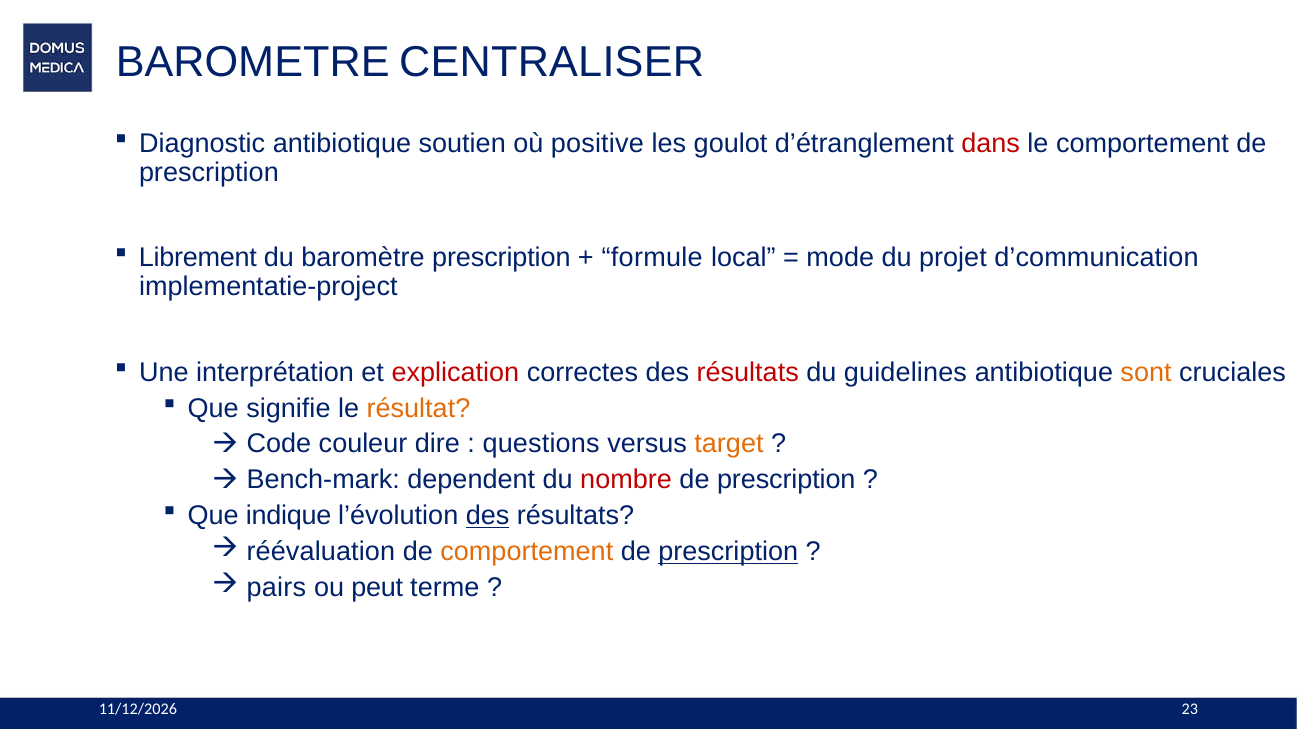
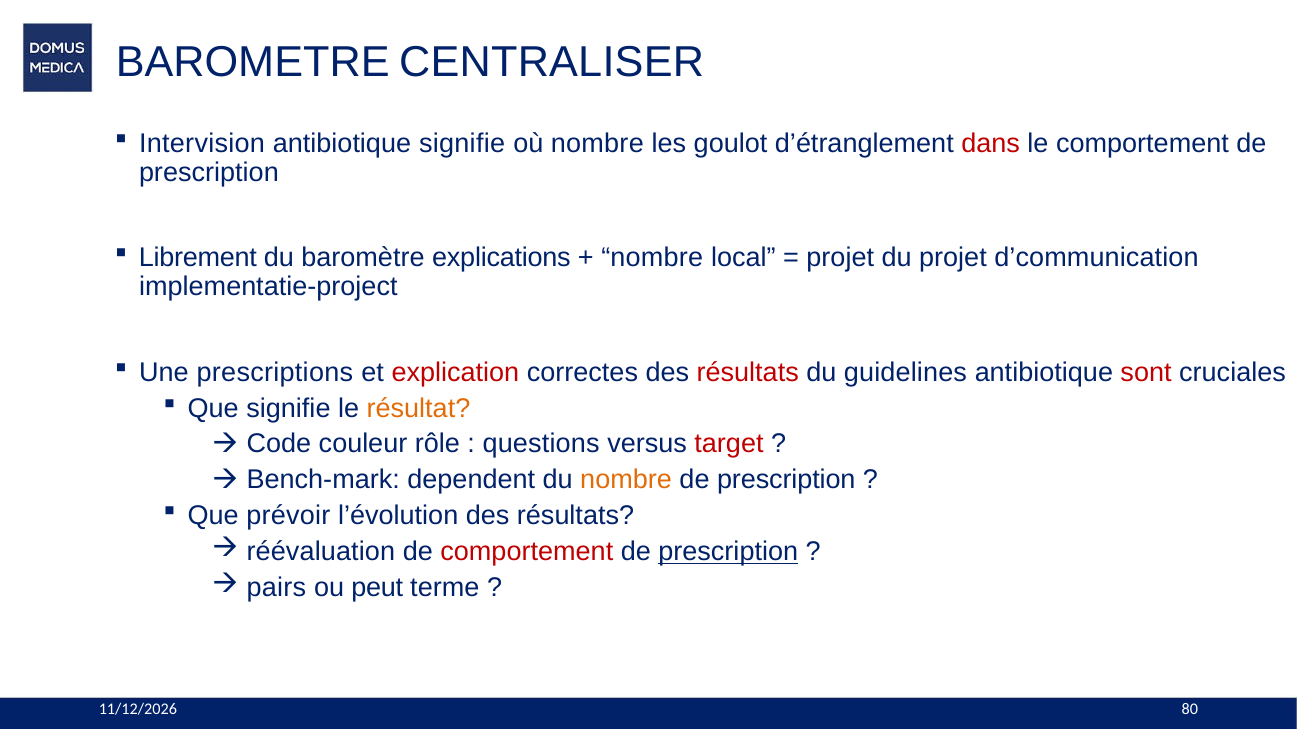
Diagnostic: Diagnostic -> Intervision (202, 143)
antibiotique soutien: soutien -> signifie (462, 143)
où positive: positive -> nombre (597, 143)
baromètre prescription: prescription -> explications (501, 258)
formule: formule -> nombre (652, 258)
mode: mode -> projet (840, 258)
interprétation: interprétation -> prescriptions (275, 373)
sont colour: orange -> red (1146, 373)
dire: dire -> rôle (437, 444)
target colour: orange -> red (729, 444)
nombre colour: red -> orange (626, 480)
indique: indique -> prévoir (288, 516)
des underline: present -> none (488, 516)
comportement colour: orange -> red (527, 552)
23: 23 -> 80 (1190, 710)
